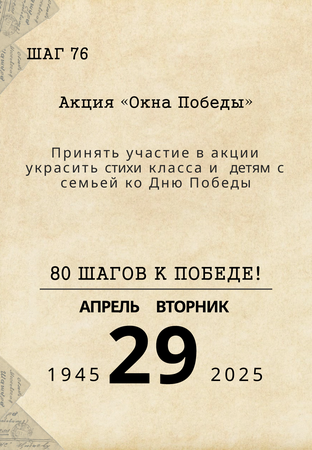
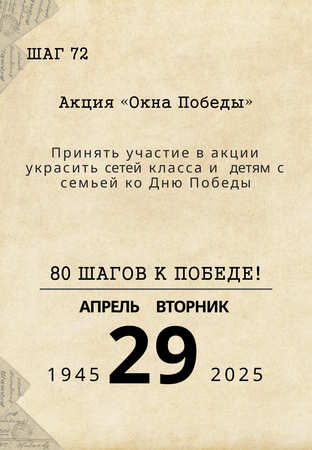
76: 76 -> 72 (79, 54)
стихи: стихи -> сетей (123, 168)
